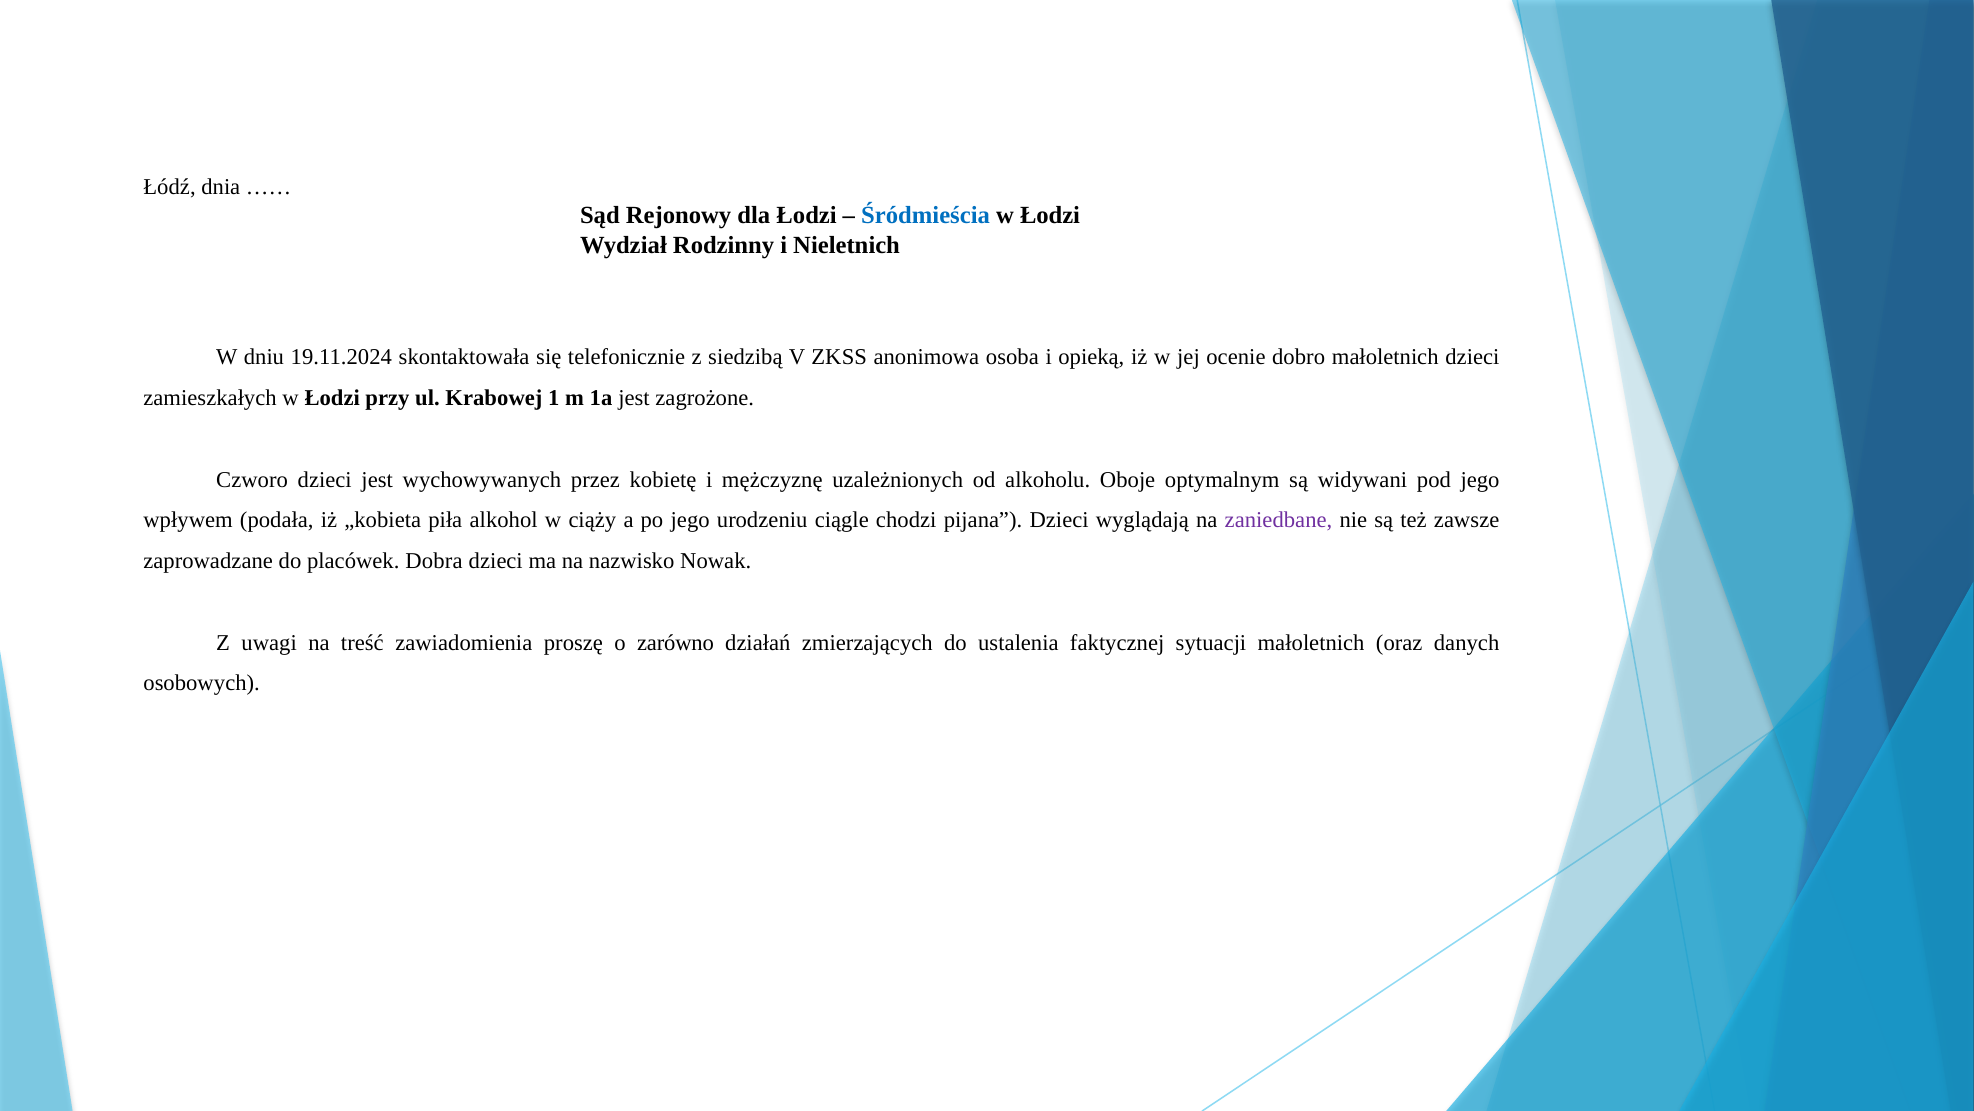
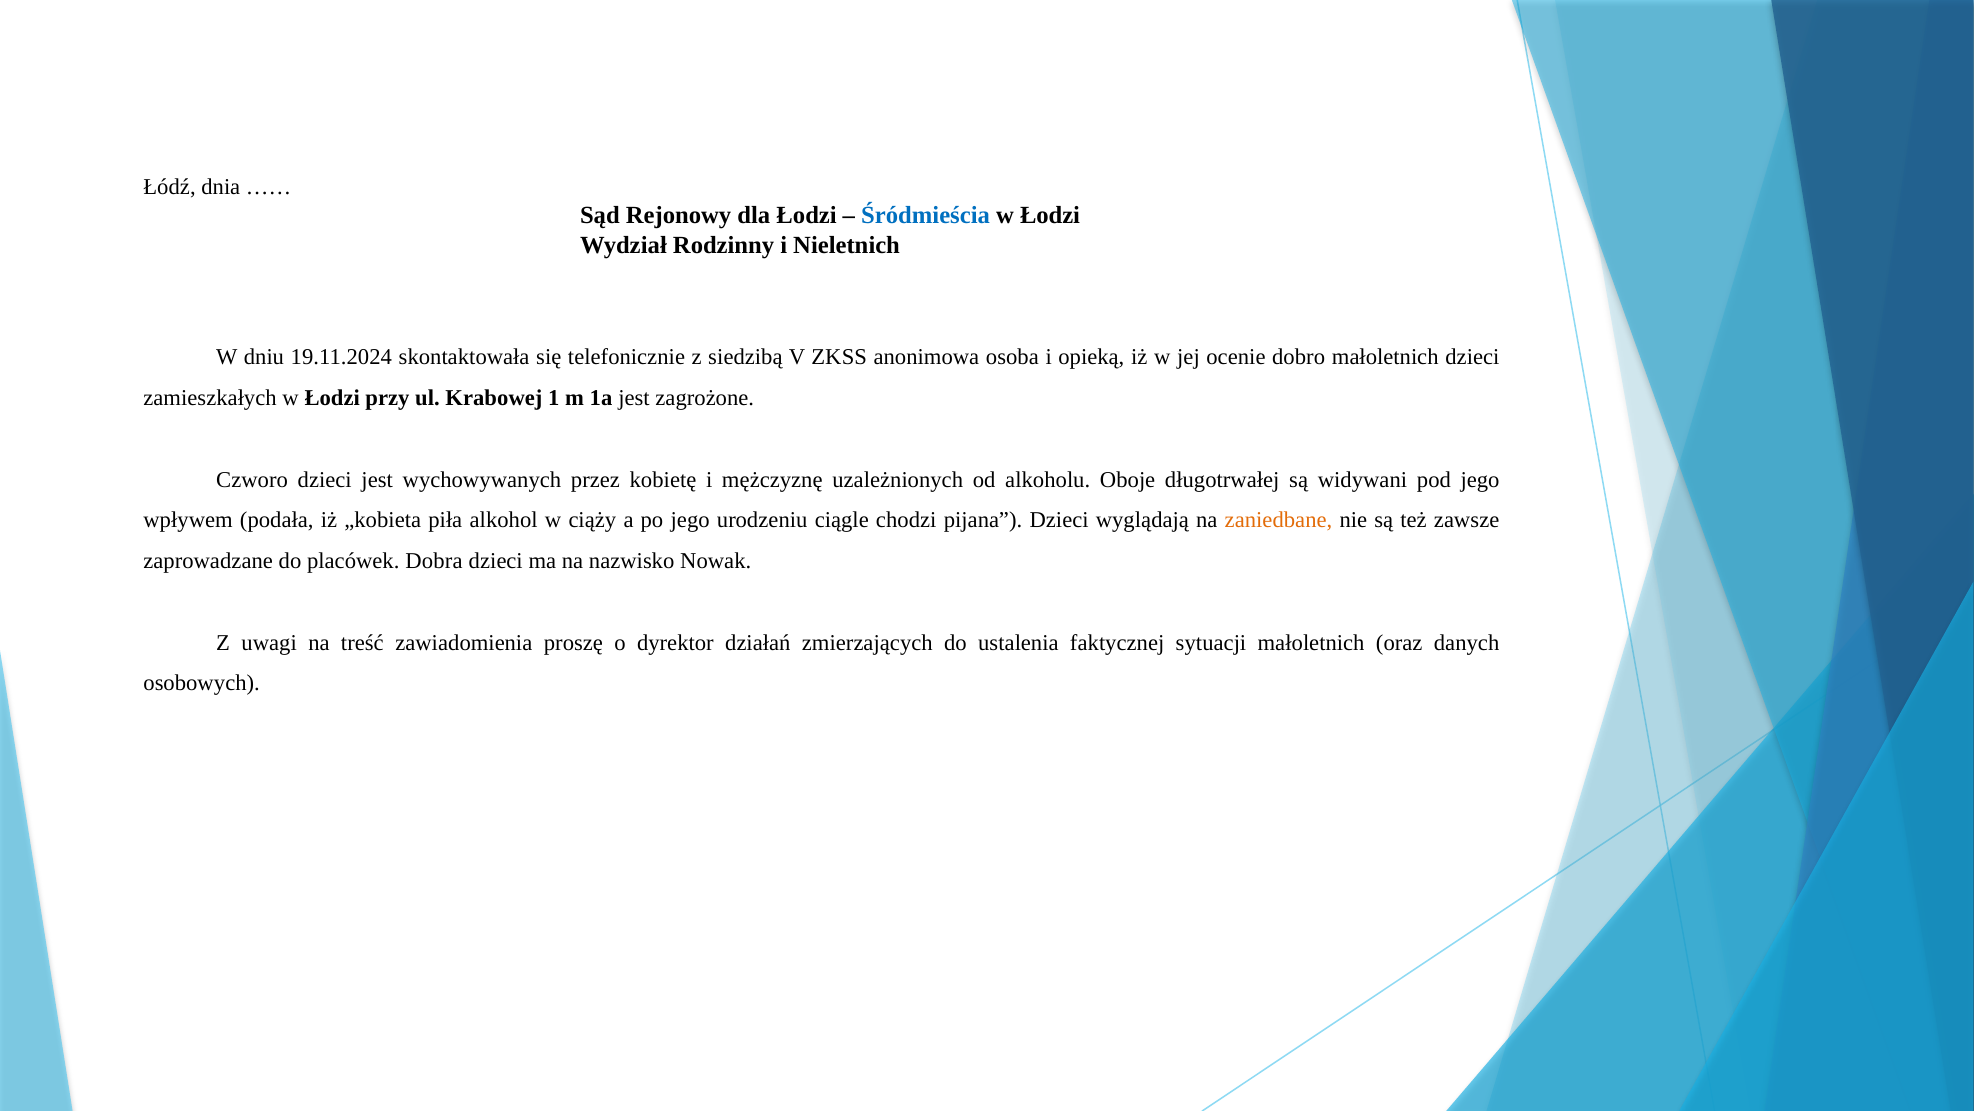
optymalnym: optymalnym -> długotrwałej (1222, 479)
zaniedbane colour: purple -> orange (1279, 520)
zarówno: zarówno -> dyrektor (675, 642)
